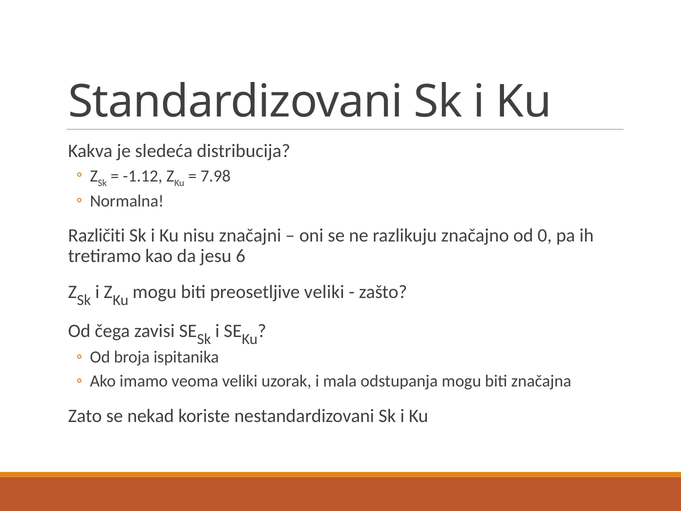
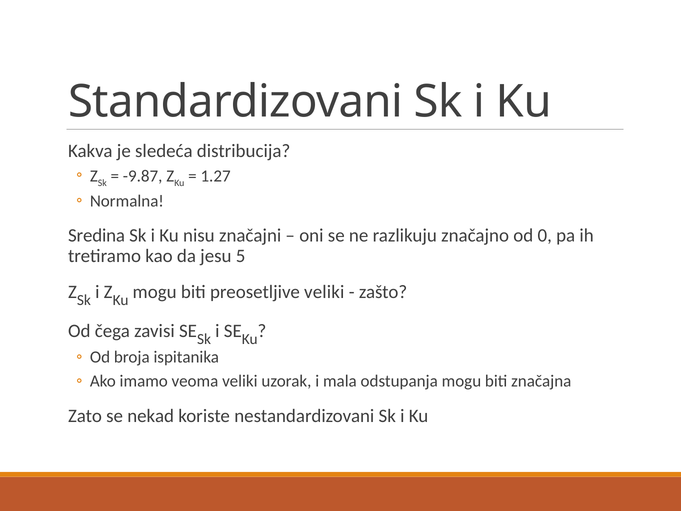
-1.12: -1.12 -> -9.87 (143, 176)
7.98: 7.98 -> 1.27 (216, 176)
Različiti: Različiti -> Sredina (97, 235)
6: 6 -> 5 (241, 256)
